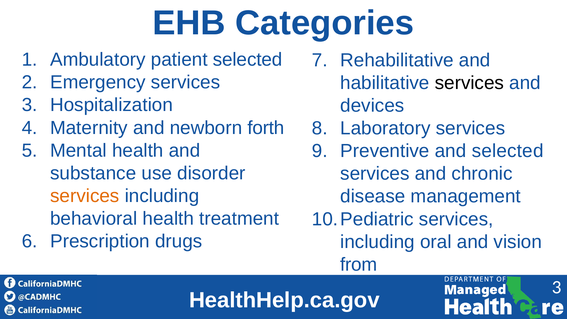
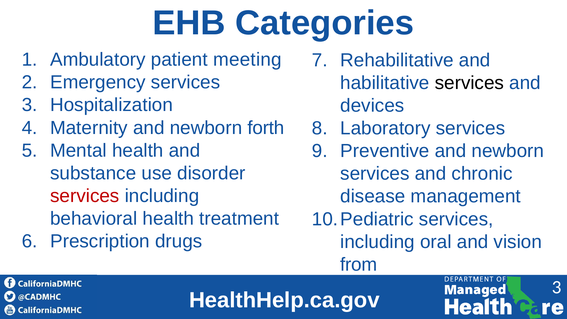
patient selected: selected -> meeting (247, 60)
Preventive and selected: selected -> newborn (508, 151)
services colour: orange -> red (85, 196)
